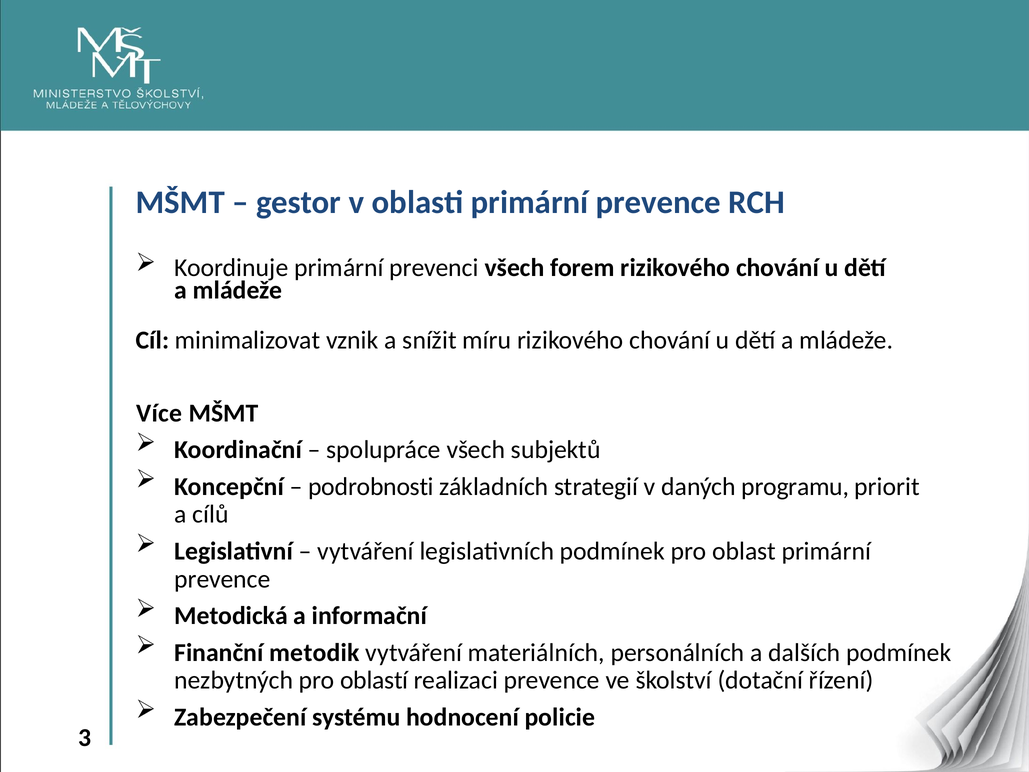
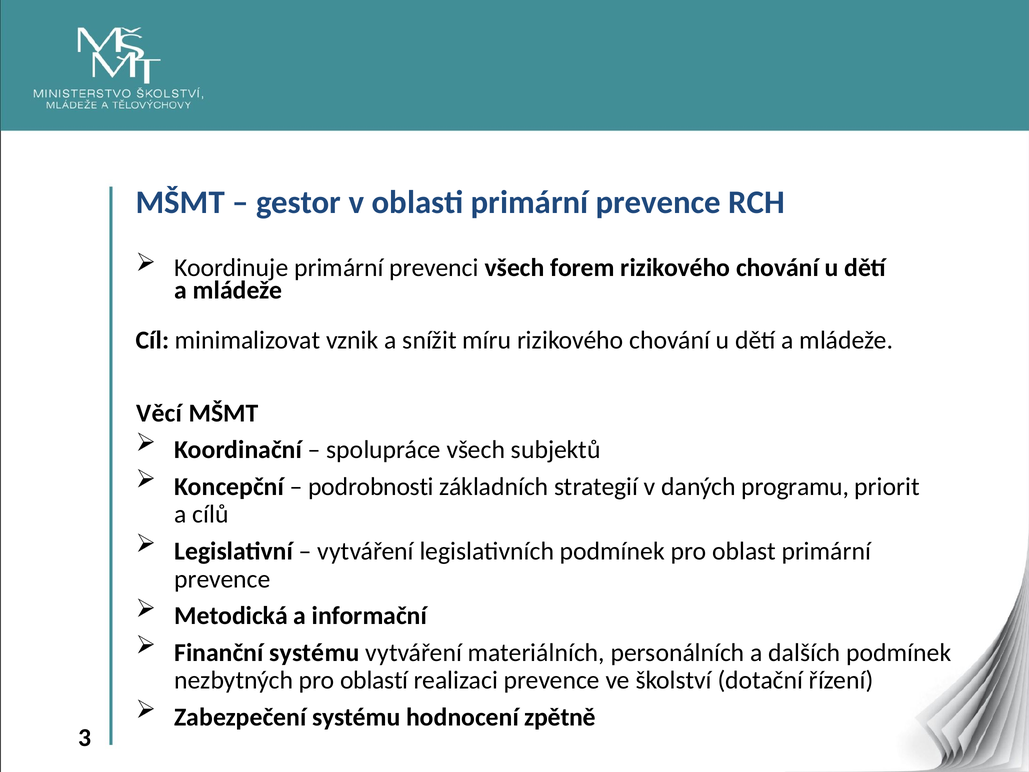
Více: Více -> Věcí (159, 413)
Finanční metodik: metodik -> systému (314, 652)
policie: policie -> zpětně (560, 717)
